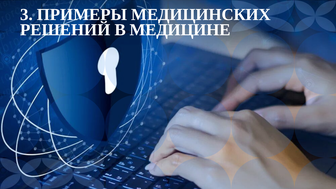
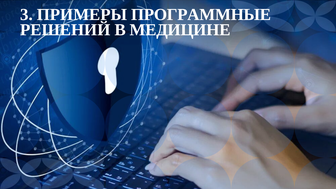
МЕДИЦИНСКИХ: МЕДИЦИНСКИХ -> ПРОГРАММНЫЕ (201, 15)
